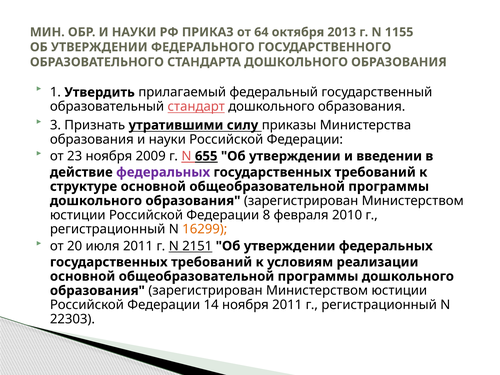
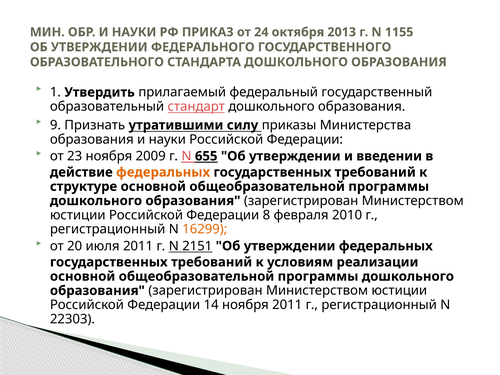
64: 64 -> 24 (261, 32)
3: 3 -> 9 (55, 125)
федеральных colour: purple -> orange (163, 172)
